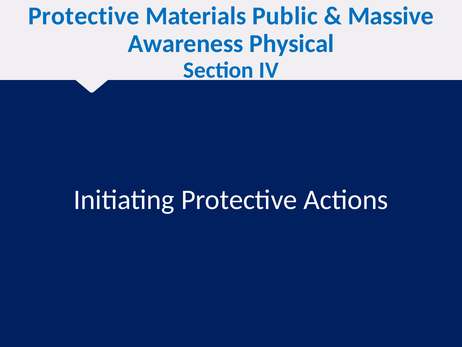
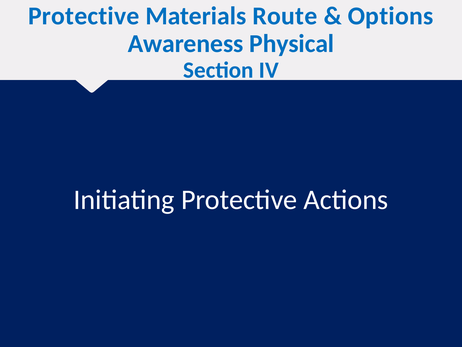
Public: Public -> Route (285, 16)
Massive: Massive -> Options (391, 16)
